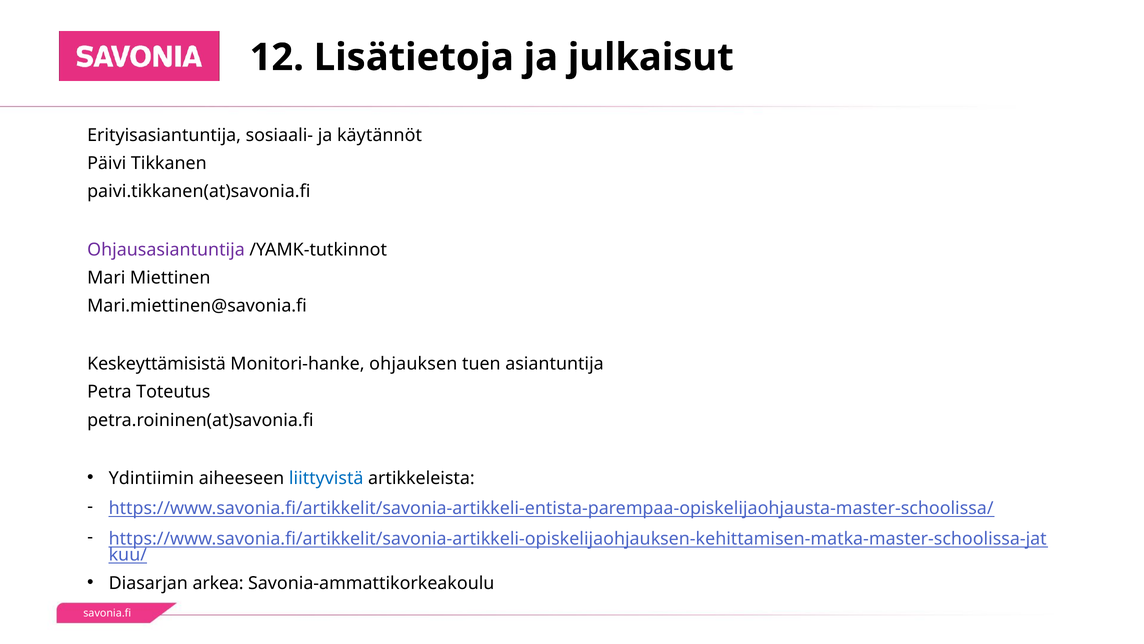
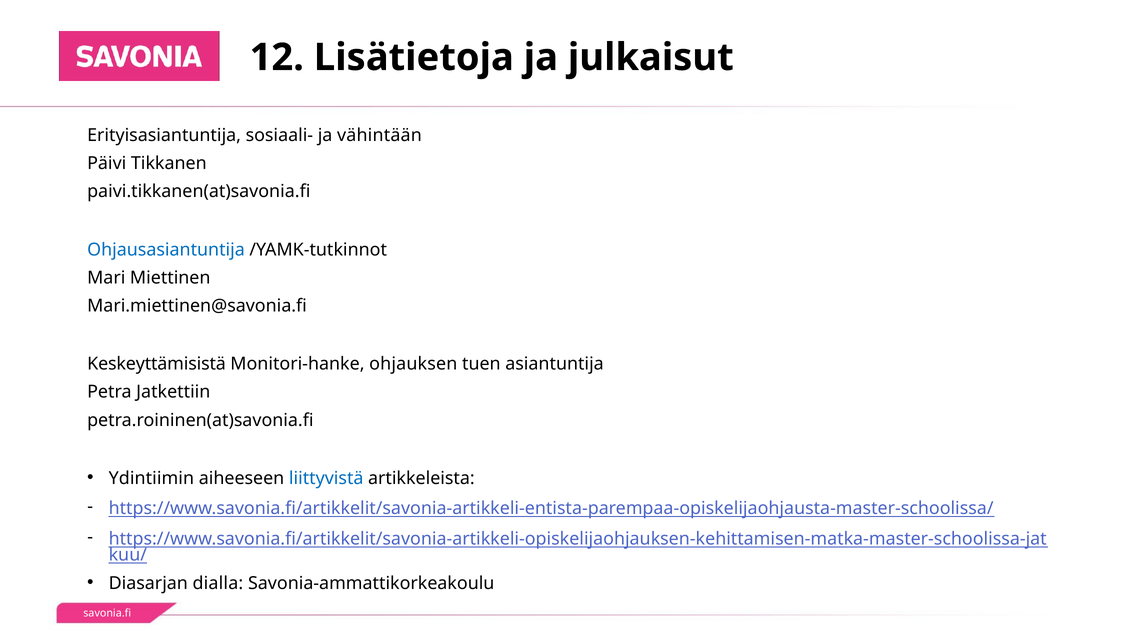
käytännöt: käytännöt -> vähintään (379, 135)
Ohjausasiantuntija colour: purple -> blue (166, 249)
Toteutus: Toteutus -> Jatkettiin (173, 392)
arkea: arkea -> dialla (218, 583)
